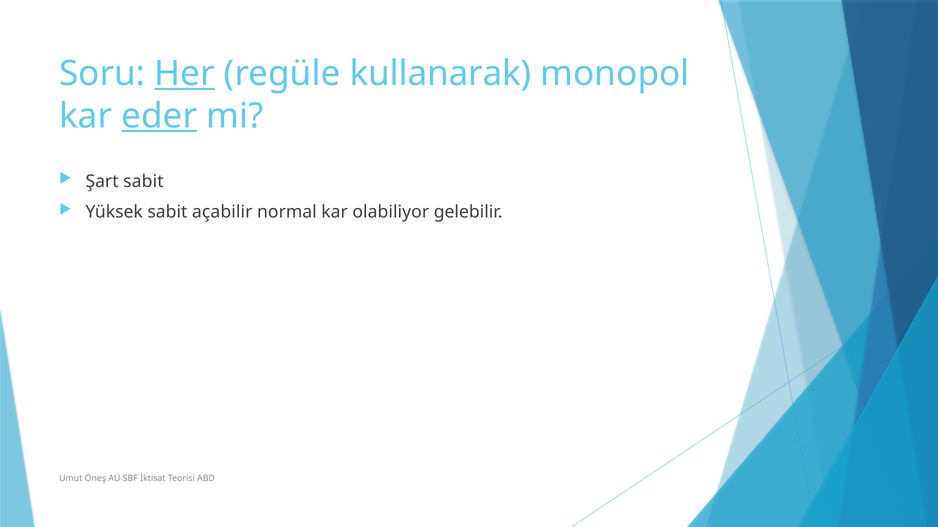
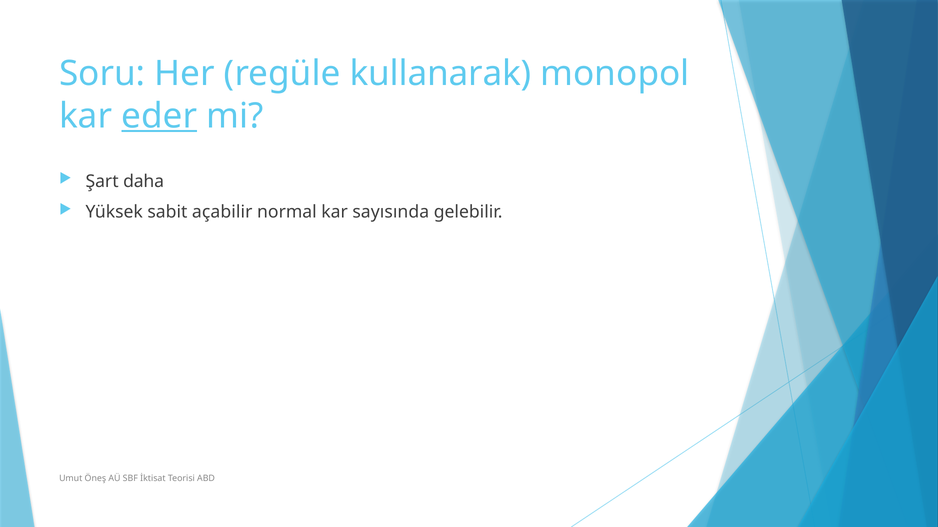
Her underline: present -> none (185, 74)
Şart sabit: sabit -> daha (144, 182)
olabiliyor: olabiliyor -> sayısında (391, 212)
